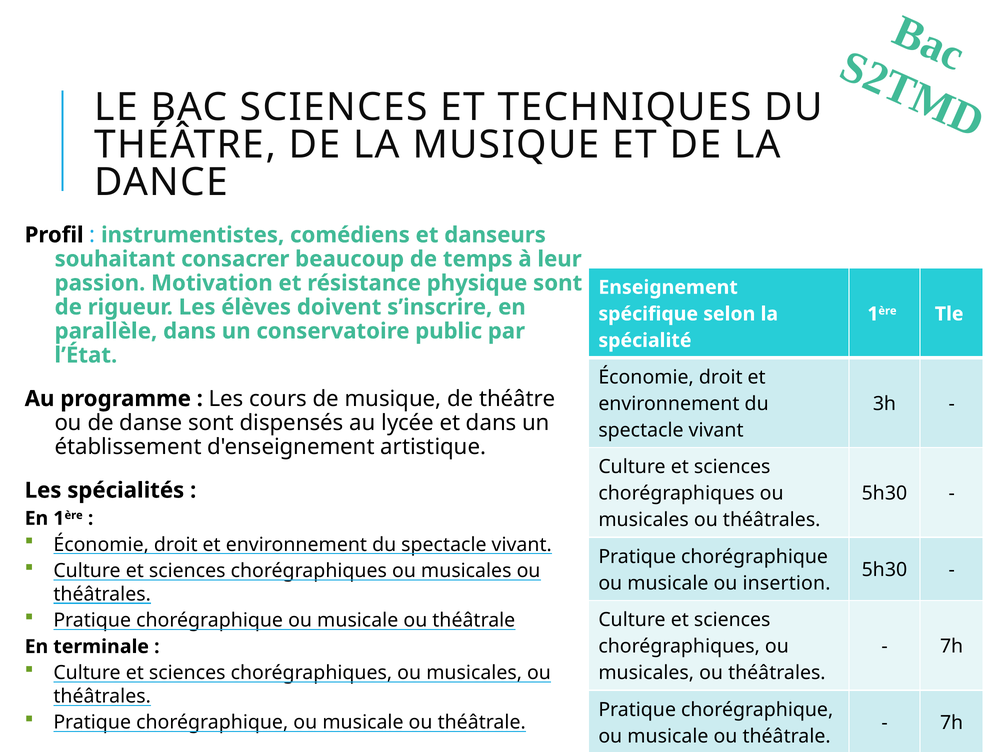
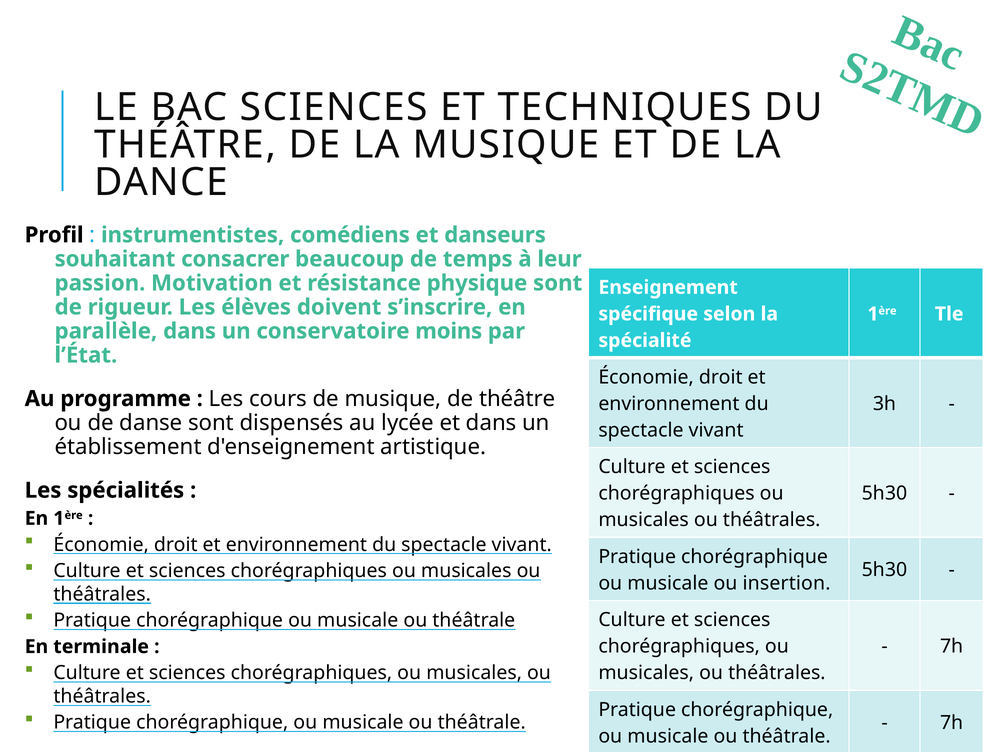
public: public -> moins (449, 331)
